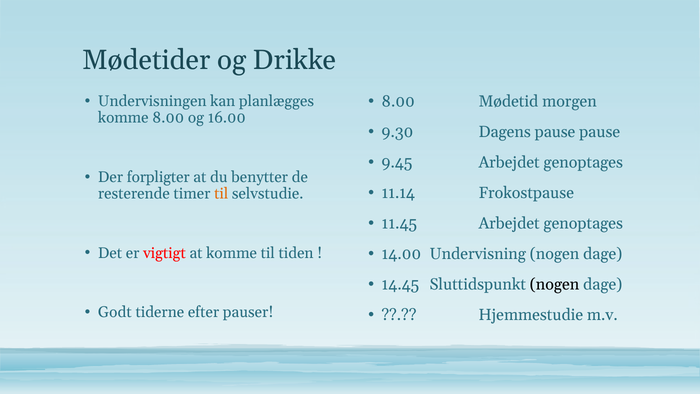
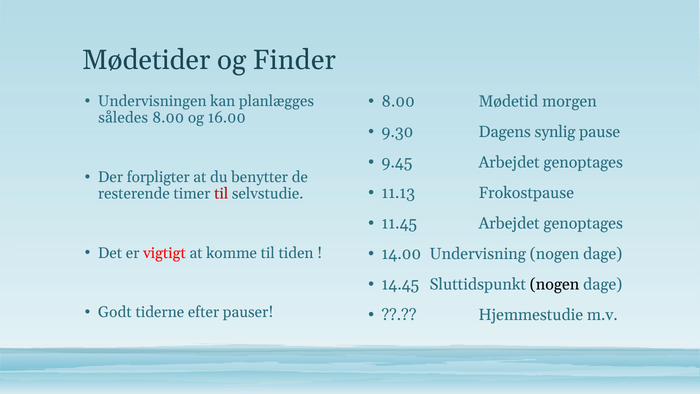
Drikke: Drikke -> Finder (294, 60)
komme: komme -> således (123, 118)
Dagens pause: pause -> synlig (555, 132)
11.14: 11.14 -> 11.13 (398, 193)
til colour: orange -> red (221, 193)
